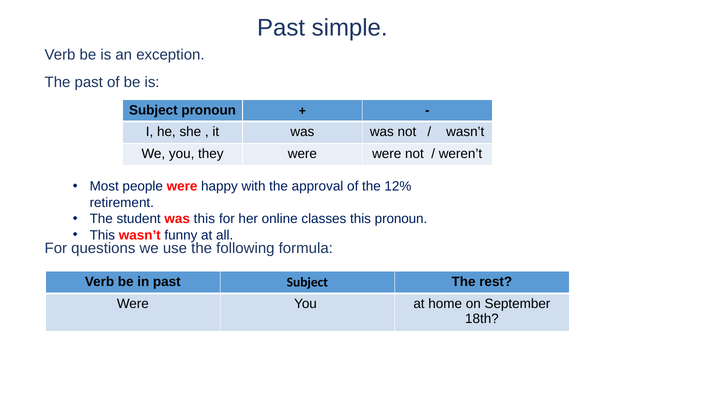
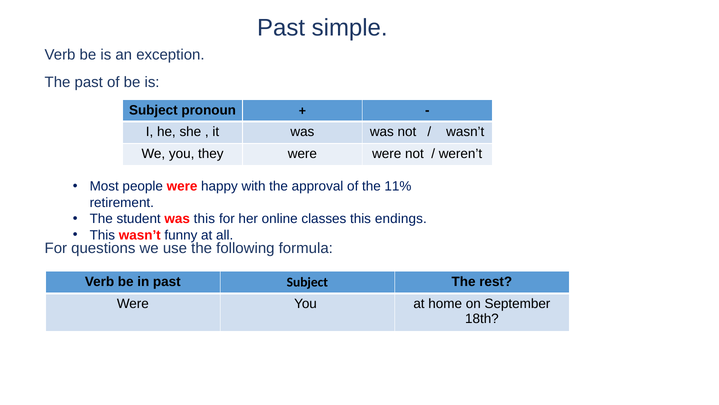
12%: 12% -> 11% (398, 186)
this pronoun: pronoun -> endings (401, 219)
